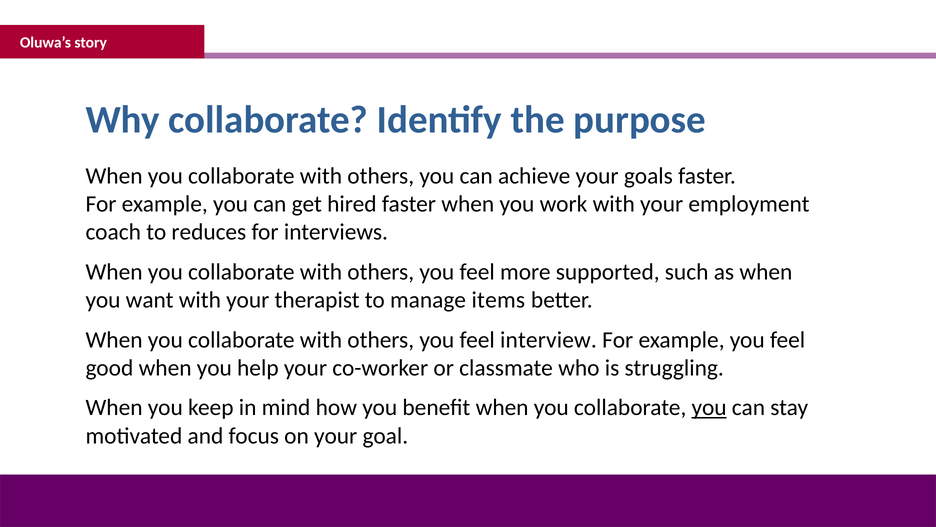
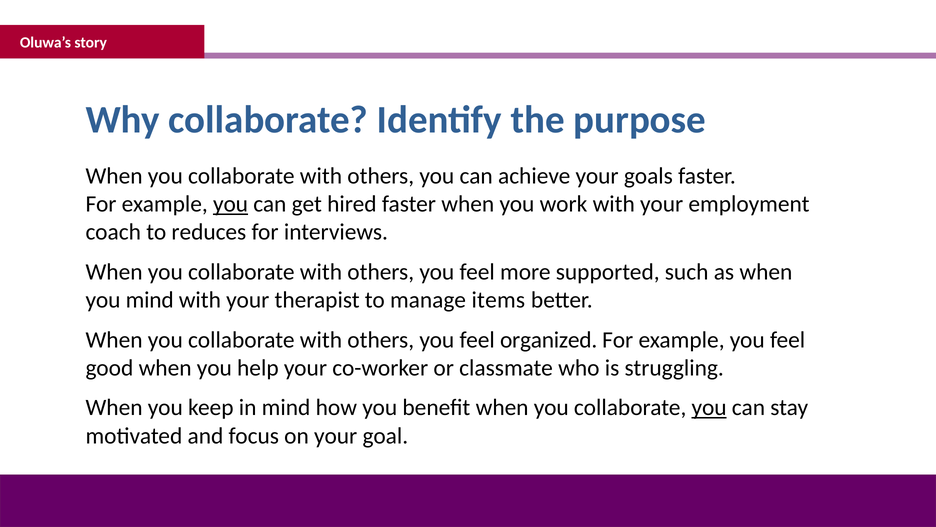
you underline: none -> present (231, 204)
you want: want -> mind (150, 300)
interview: interview -> organized (549, 340)
